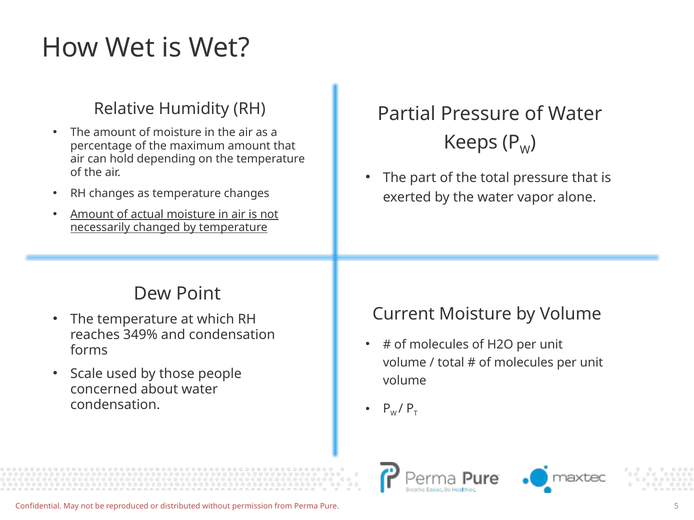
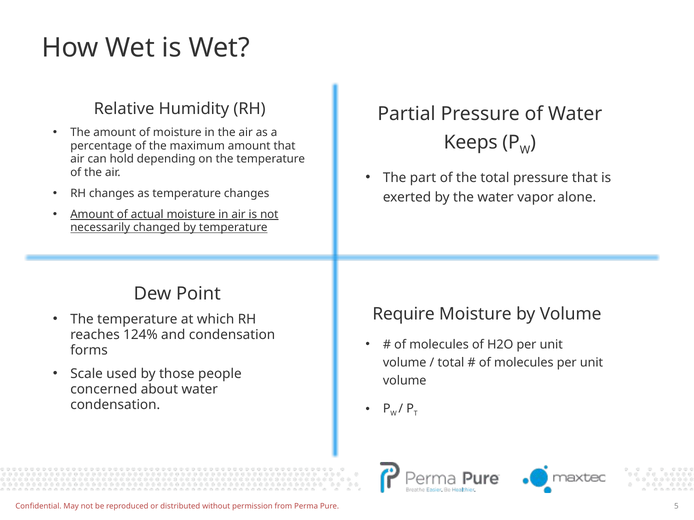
Current: Current -> Require (404, 315)
349%: 349% -> 124% (140, 335)
